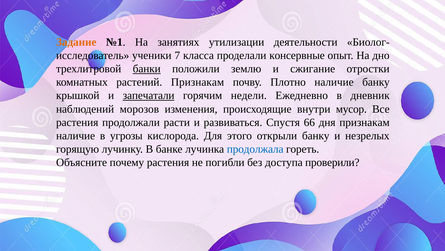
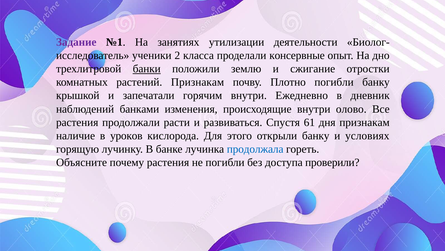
Задание colour: orange -> purple (76, 42)
7: 7 -> 2 (177, 55)
Плотно наличие: наличие -> погибли (334, 82)
запечатали underline: present -> none (149, 95)
горячим недели: недели -> внутри (249, 95)
морозов: морозов -> банками (139, 109)
мусор: мусор -> олово (351, 109)
66: 66 -> 61 (309, 122)
угрозы: угрозы -> уроков (126, 135)
незрелых: незрелых -> условиях (367, 135)
